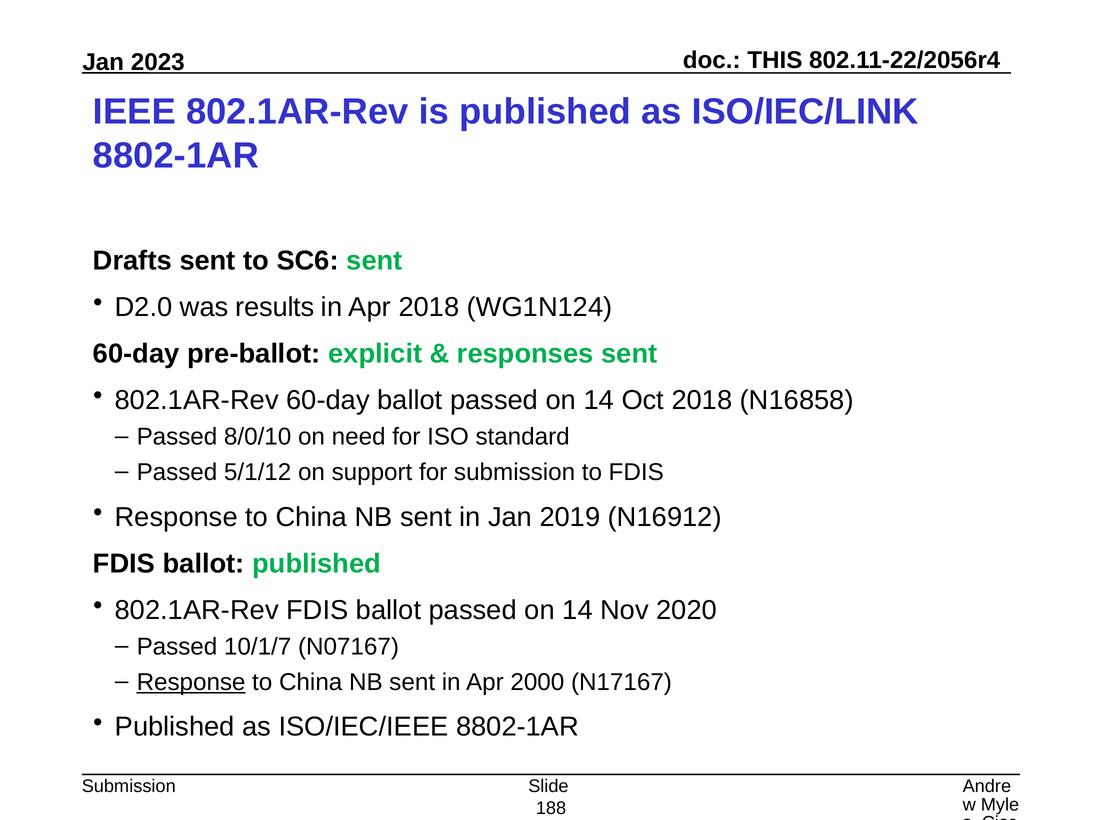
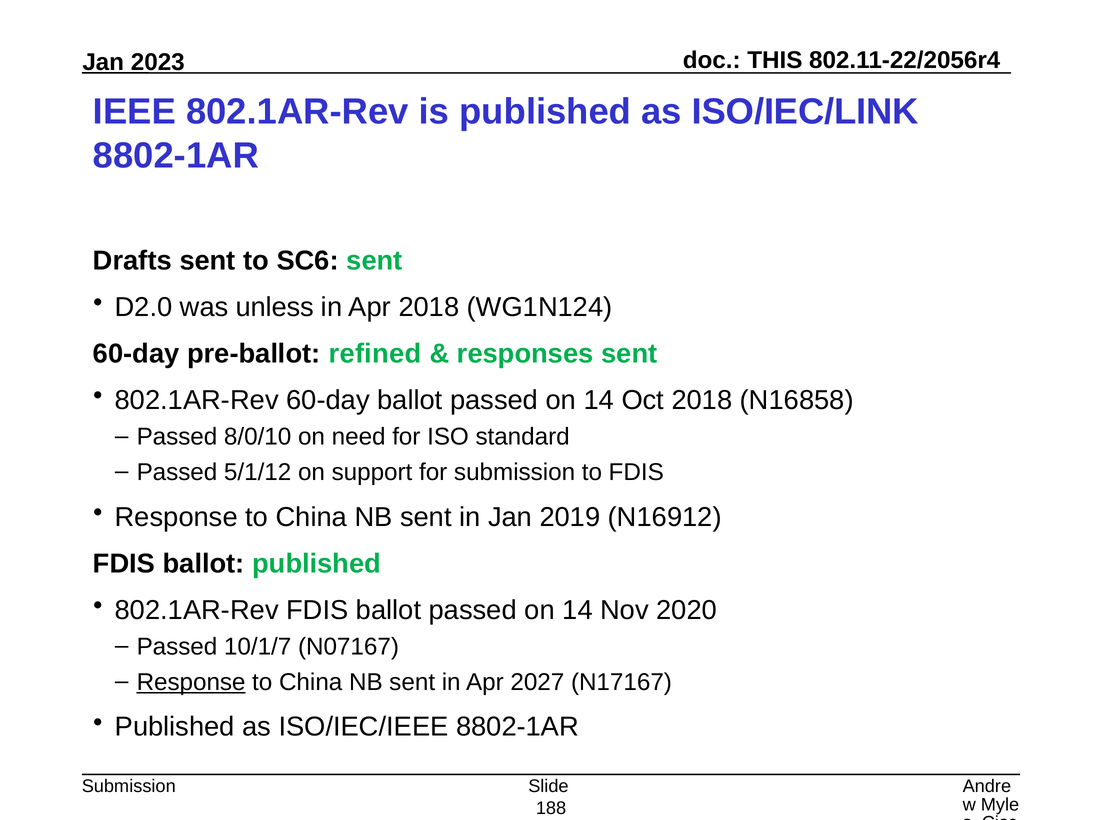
results: results -> unless (275, 307)
explicit: explicit -> refined (375, 354)
2000: 2000 -> 2027 (537, 682)
